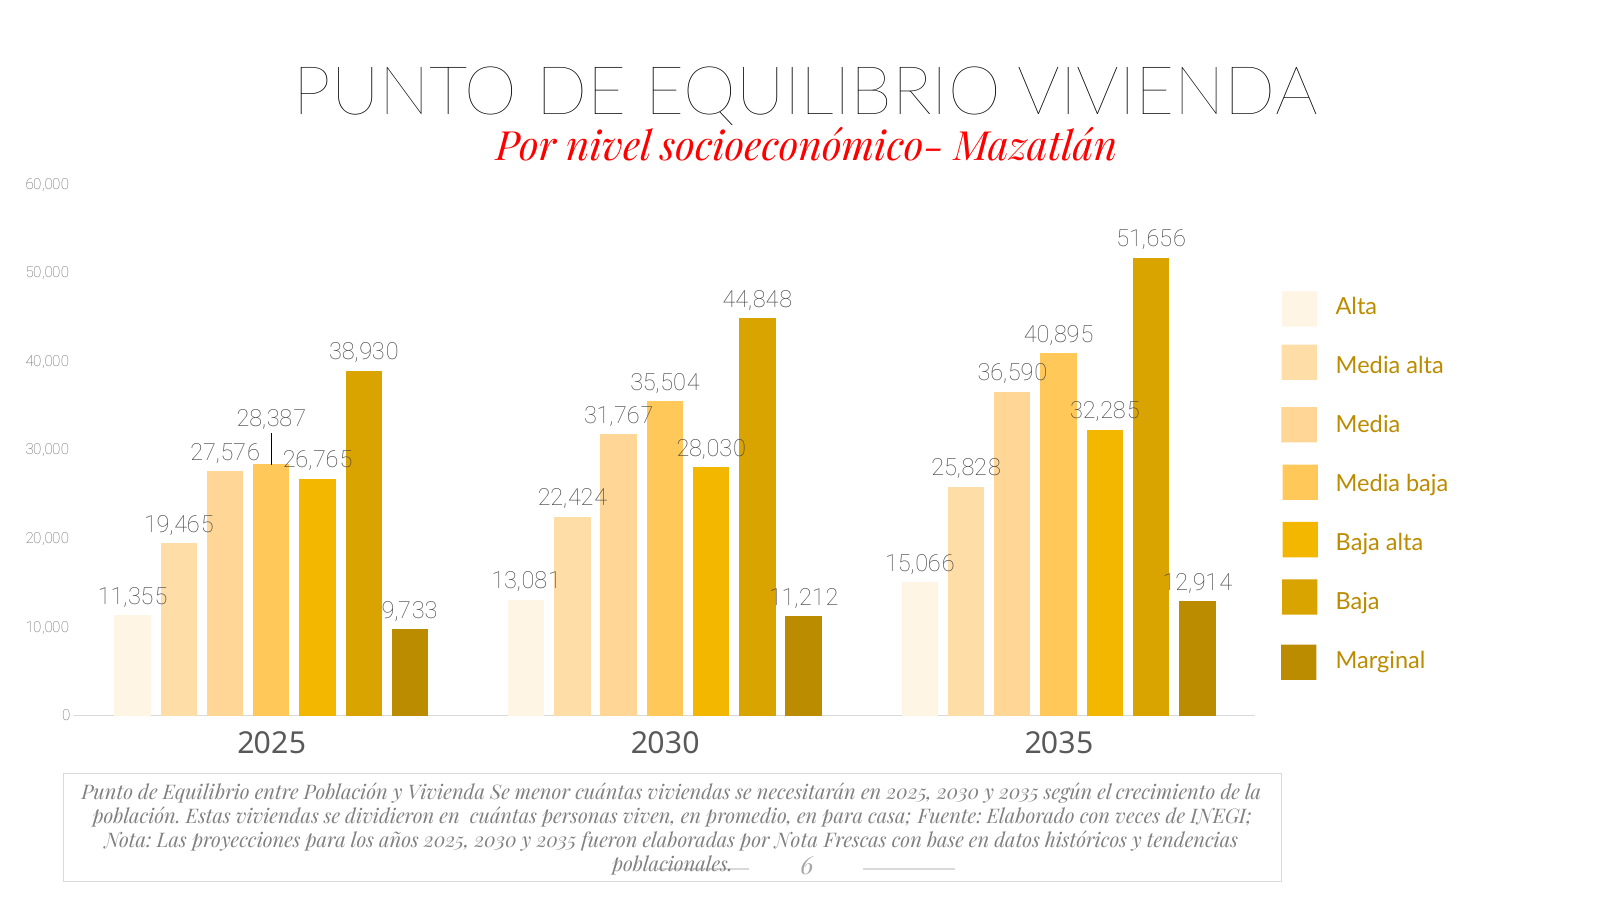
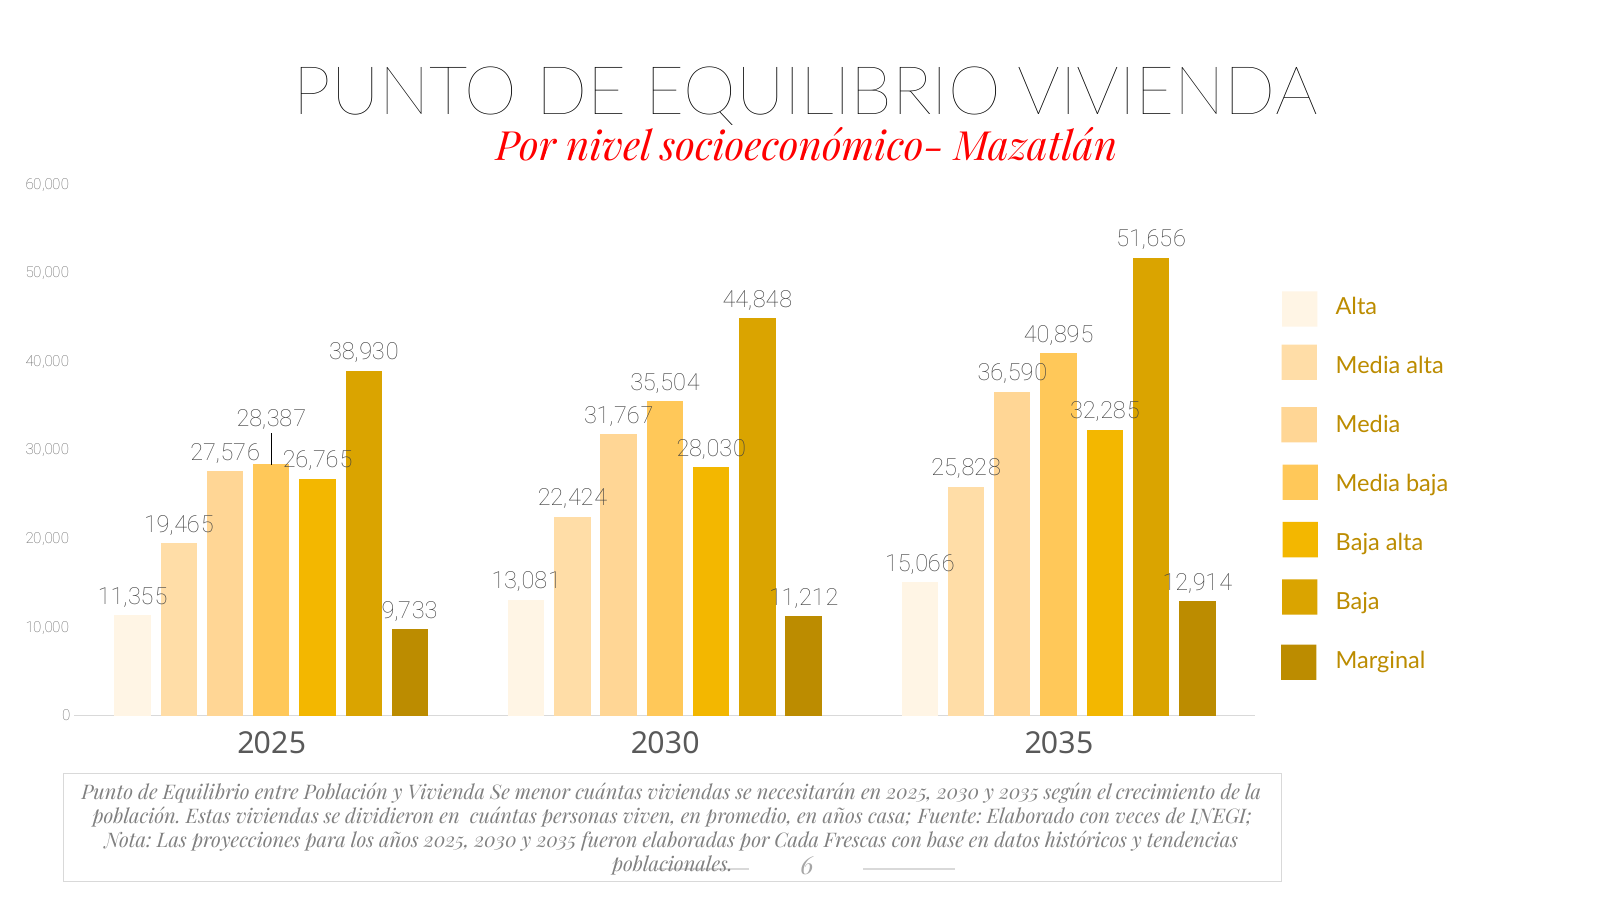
en para: para -> años (843, 817)
por Nota: Nota -> Cada (797, 841)
